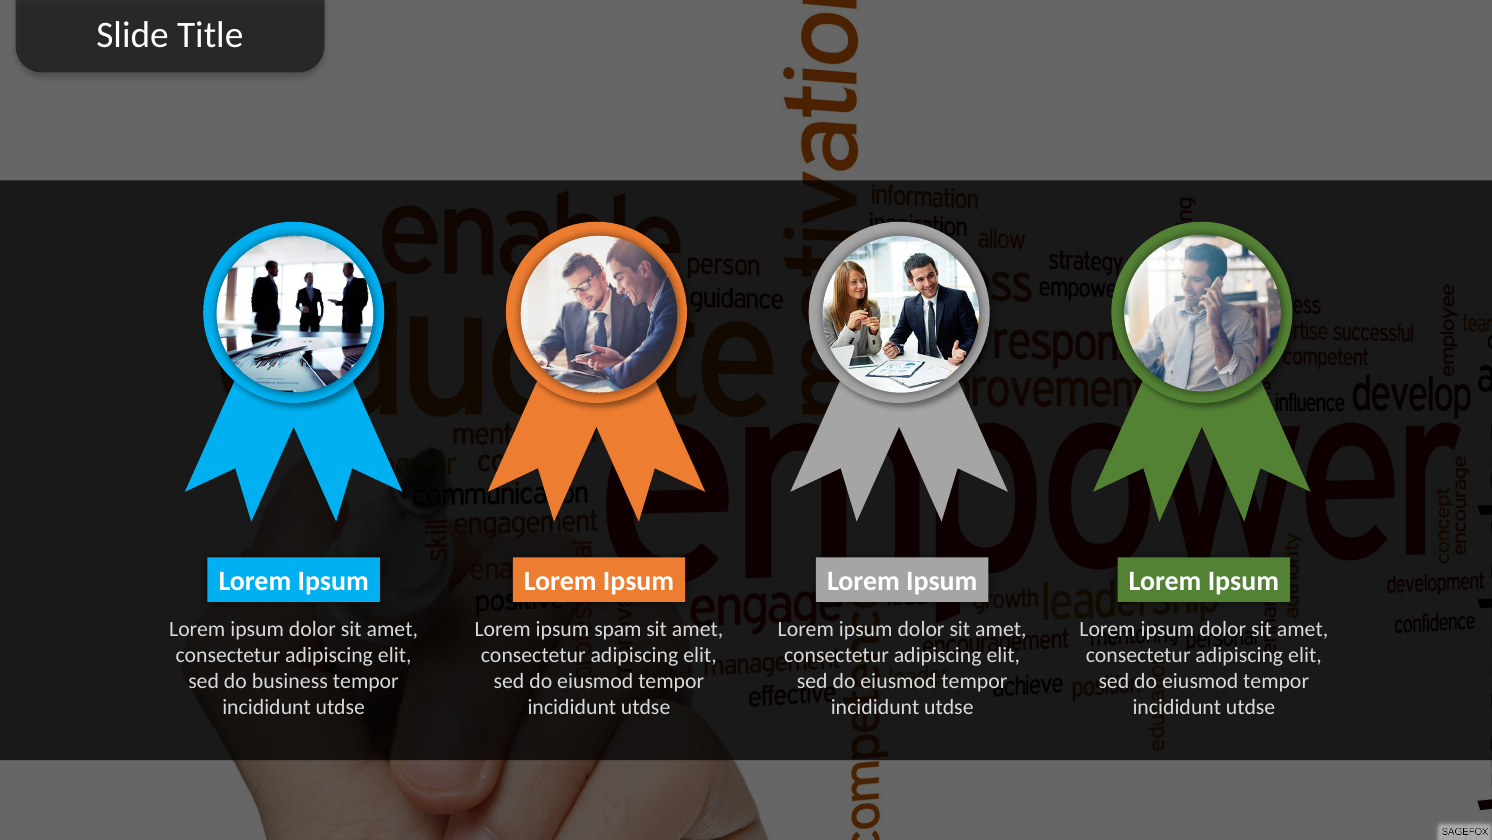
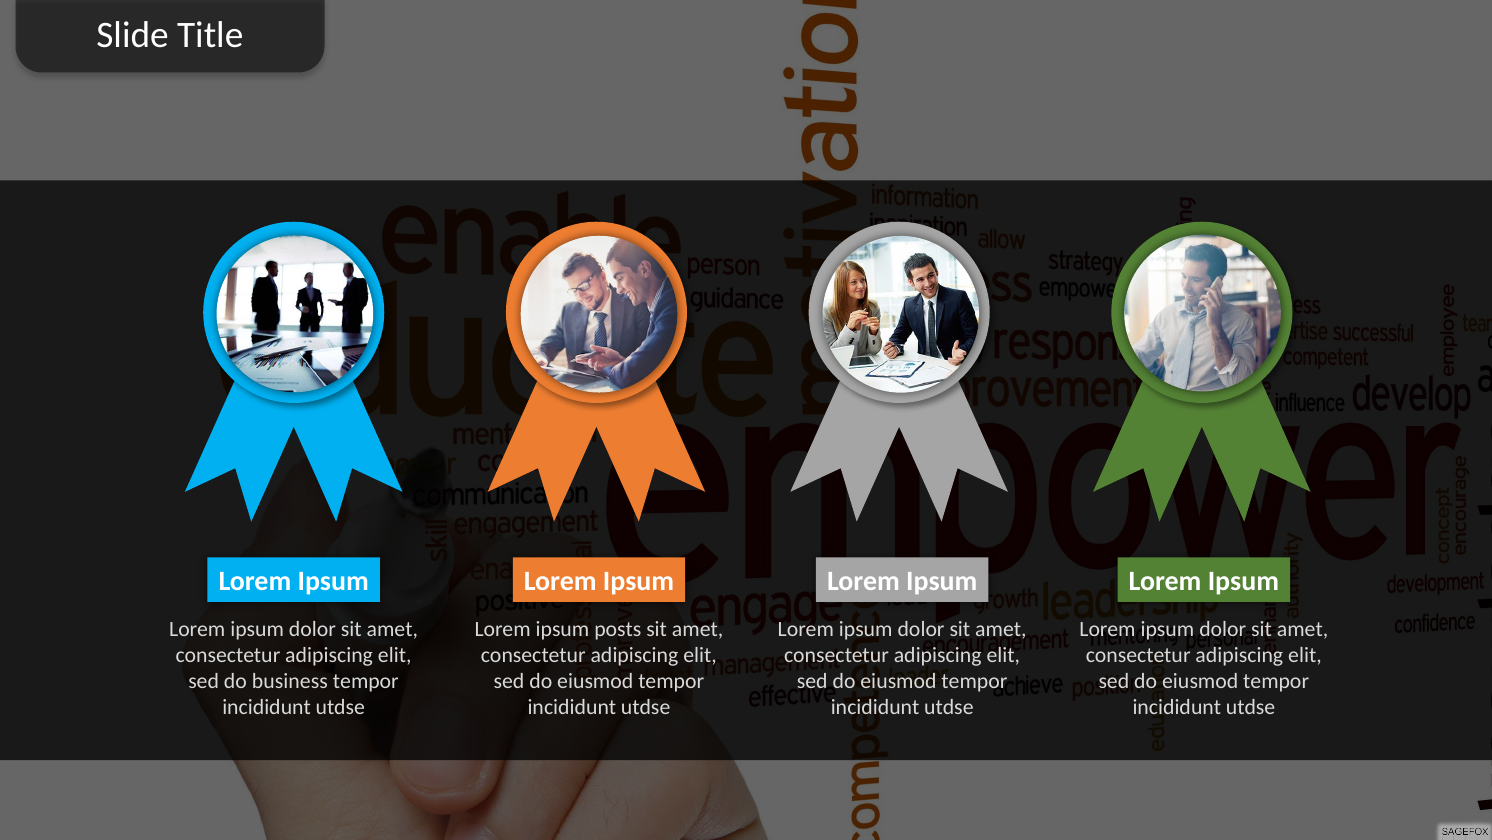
spam: spam -> posts (618, 629)
